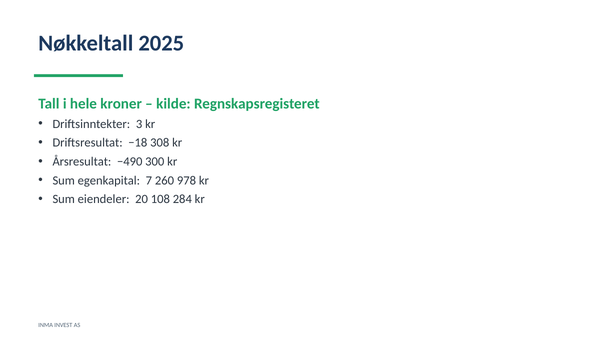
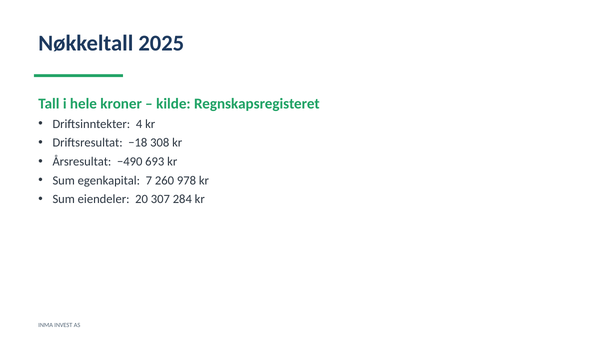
3: 3 -> 4 (139, 124)
300: 300 -> 693 (155, 162)
108: 108 -> 307 (160, 199)
